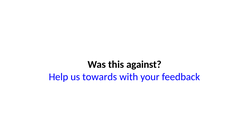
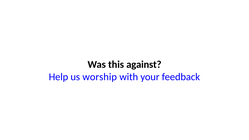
towards: towards -> worship (100, 77)
